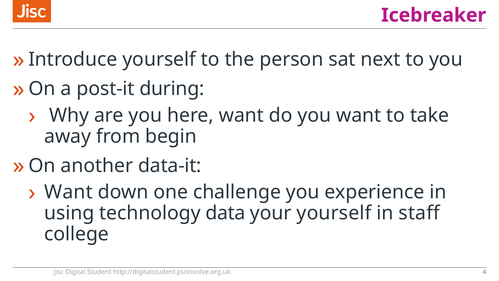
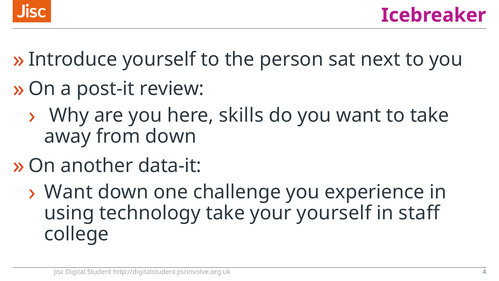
during: during -> review (172, 89)
here want: want -> skills (241, 115)
from begin: begin -> down (171, 136)
technology data: data -> take (225, 213)
